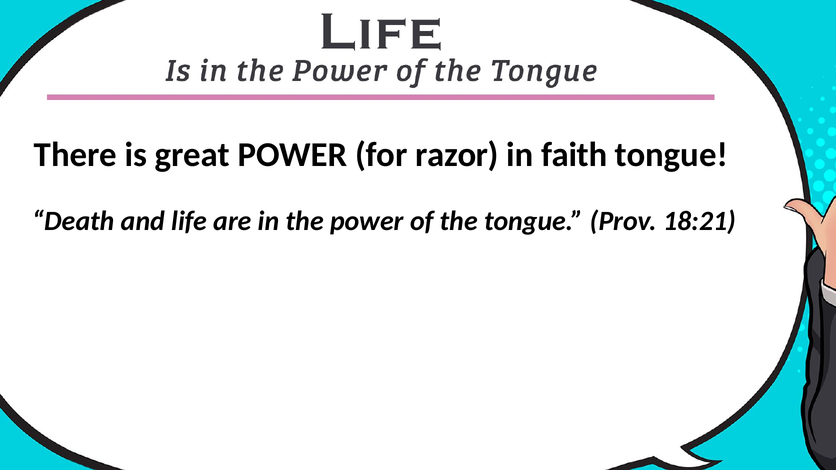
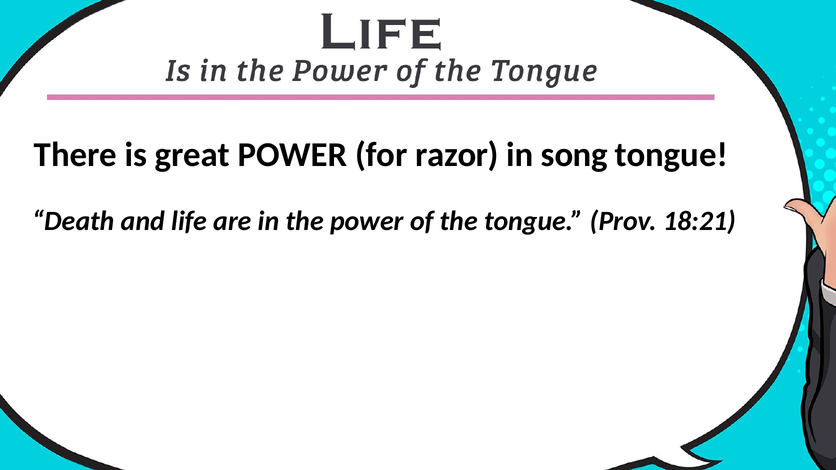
faith: faith -> song (574, 155)
